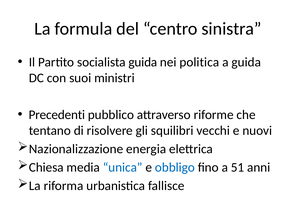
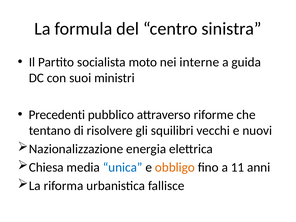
socialista guida: guida -> moto (143, 62)
politica: politica -> interne (199, 62)
obbligo colour: blue -> orange (175, 167)
51: 51 -> 11 (238, 167)
